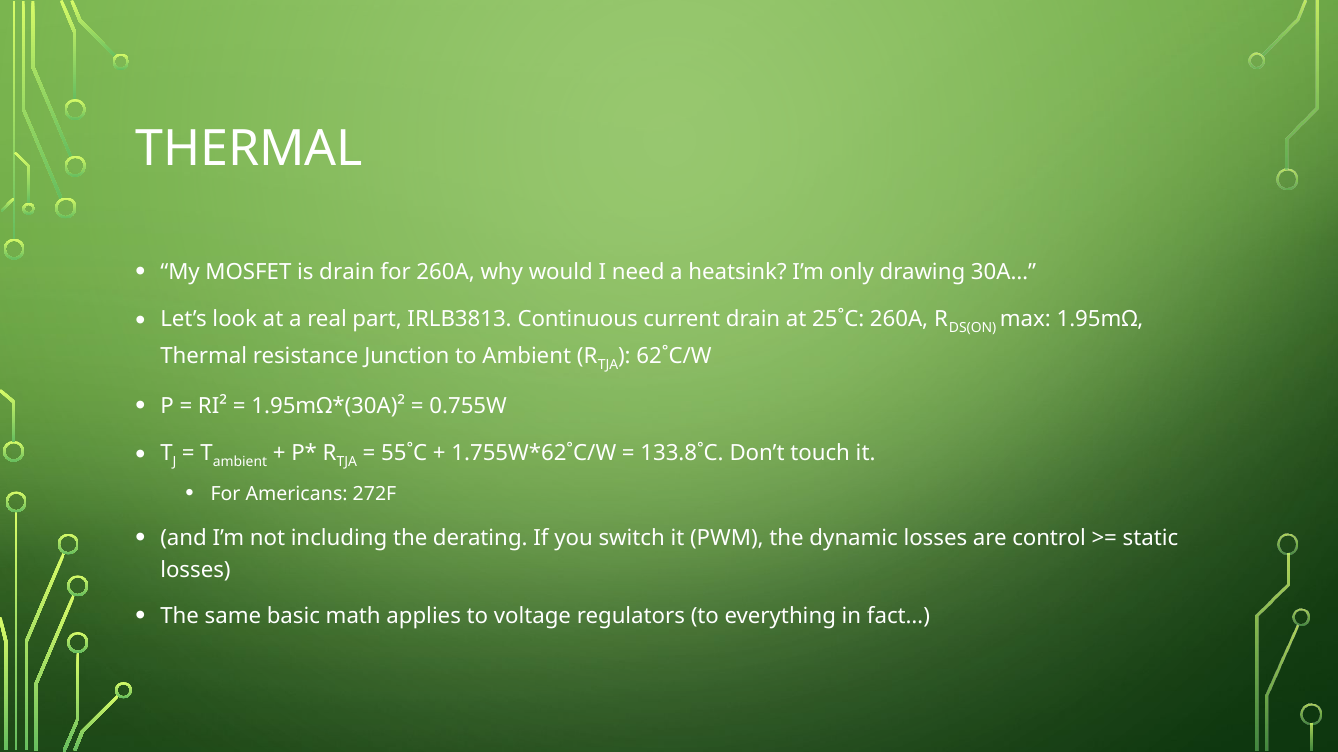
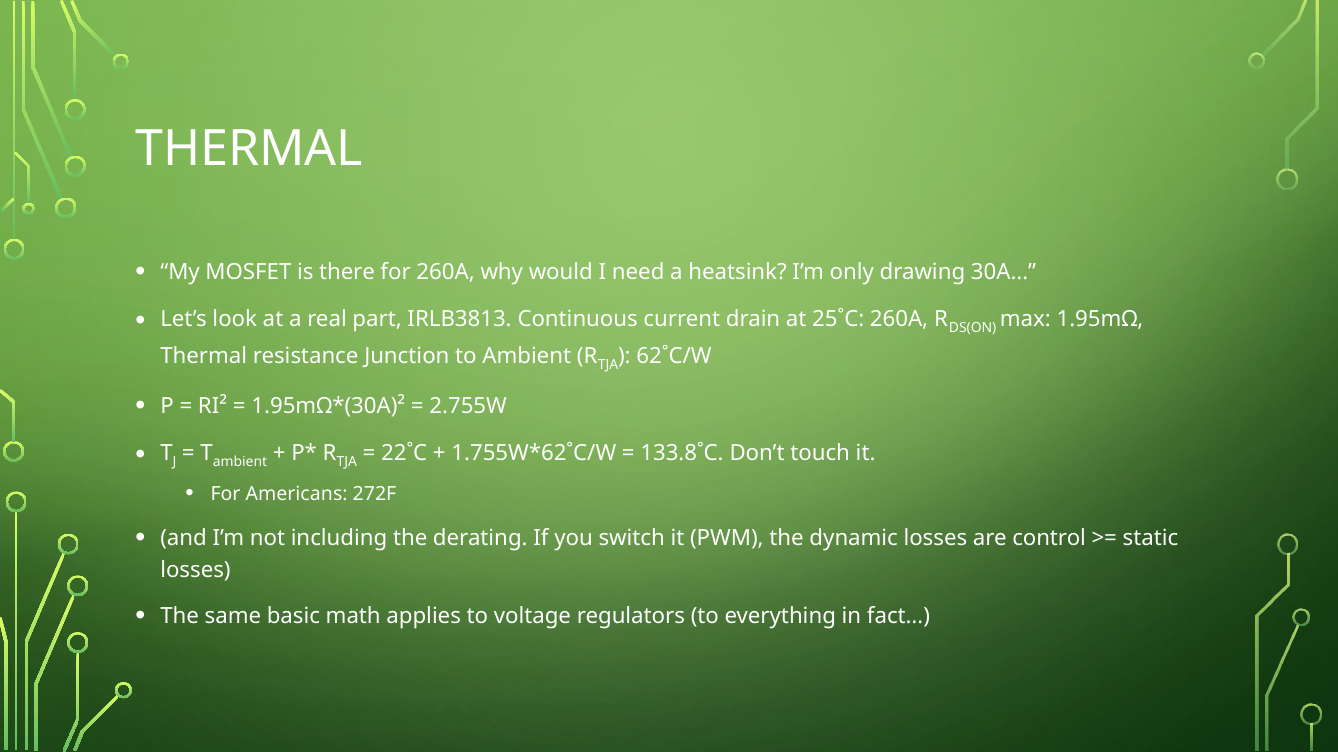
is drain: drain -> there (347, 272)
0.755W: 0.755W -> 2.755W (468, 407)
55˚C: 55˚C -> 22˚C (404, 454)
